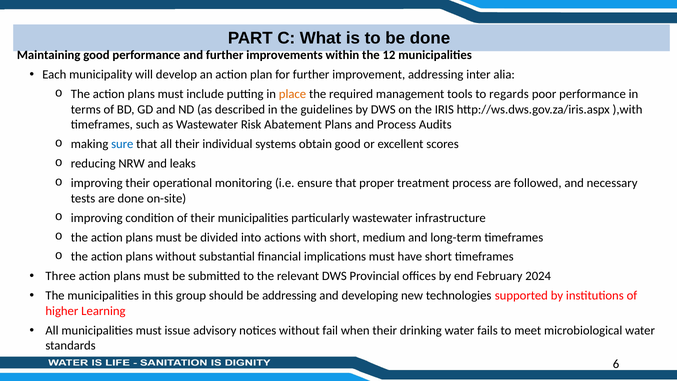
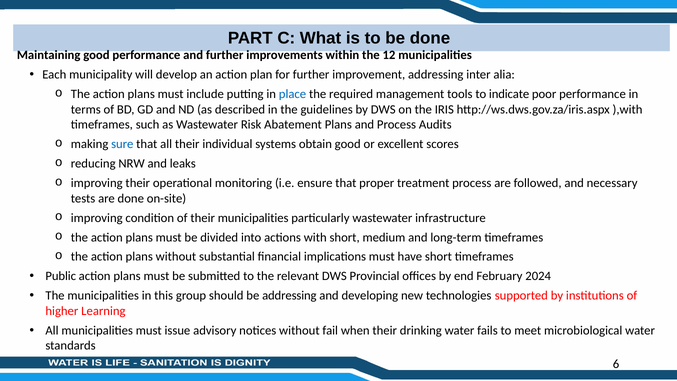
place colour: orange -> blue (293, 94)
regards: regards -> indicate (509, 94)
Three: Three -> Public (61, 276)
